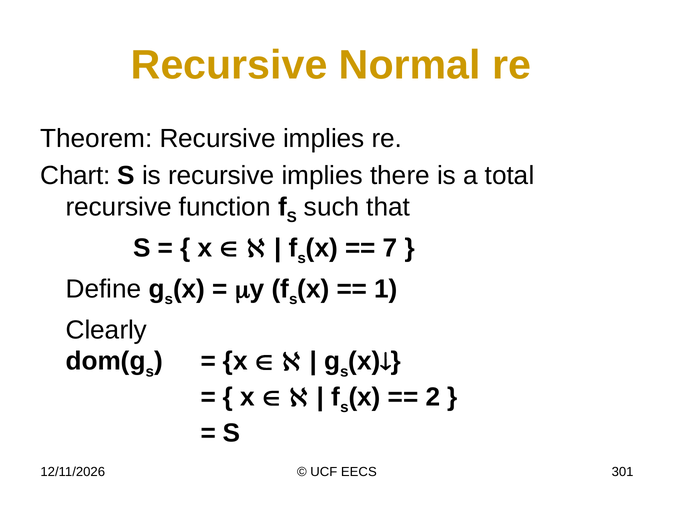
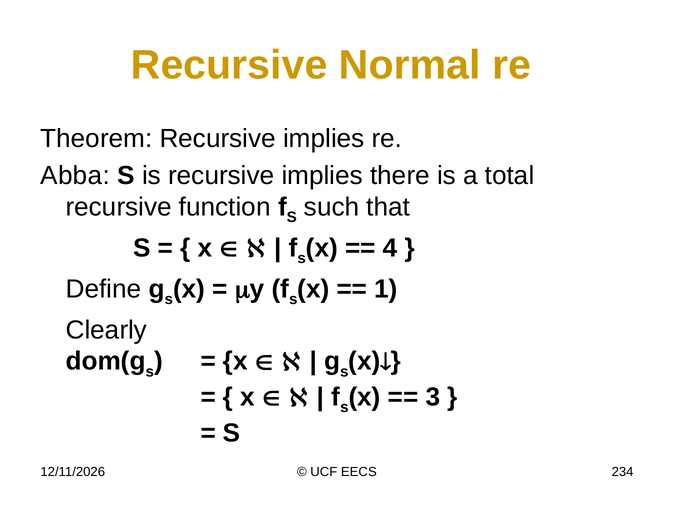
Chart: Chart -> Abba (75, 176)
7: 7 -> 4 (390, 248)
2: 2 -> 3 (433, 397)
301: 301 -> 234 (623, 472)
